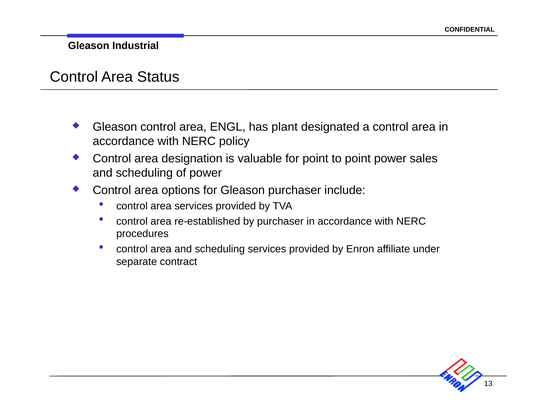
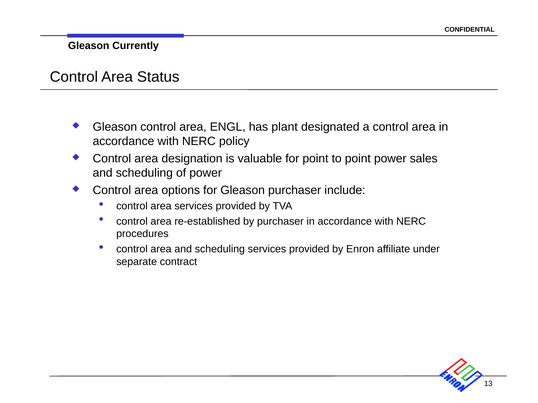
Industrial: Industrial -> Currently (136, 46)
